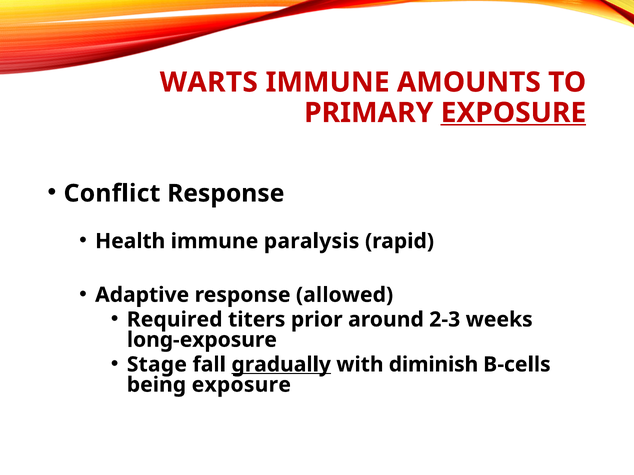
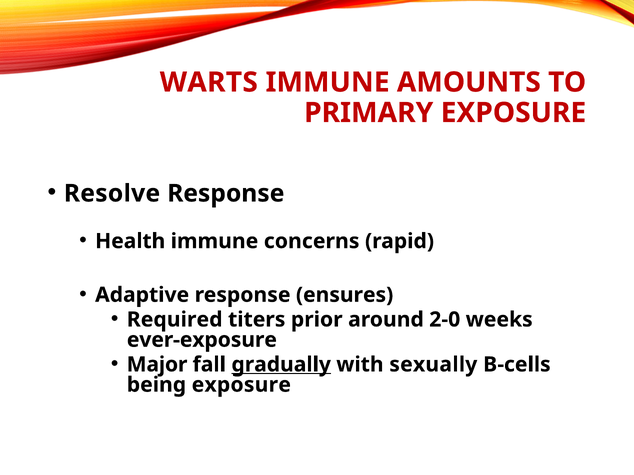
EXPOSURE underline: present -> none (513, 113)
Conflict: Conflict -> Resolve (112, 194)
paralysis: paralysis -> concerns (312, 241)
allowed: allowed -> ensures (345, 295)
2-3: 2-3 -> 2-0 (445, 320)
long-exposure: long-exposure -> ever-exposure (202, 340)
Stage: Stage -> Major (157, 365)
diminish: diminish -> sexually (433, 365)
